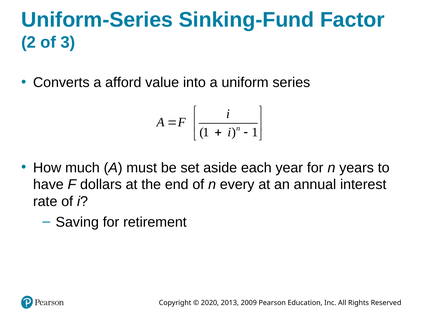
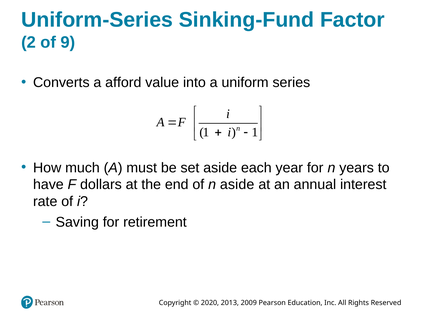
3: 3 -> 9 (68, 42)
n every: every -> aside (237, 185)
